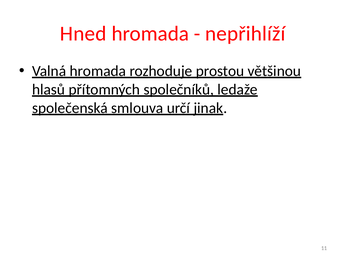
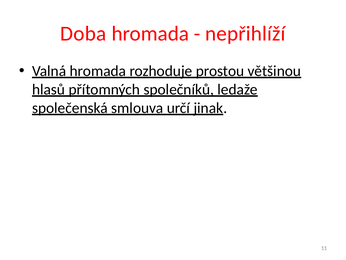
Hned: Hned -> Doba (83, 33)
